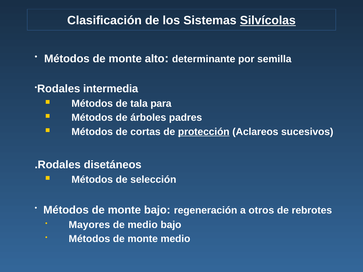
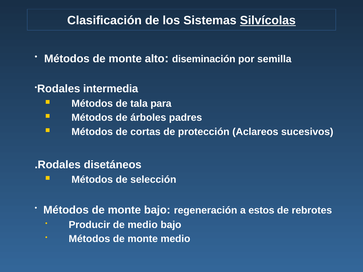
determinante: determinante -> diseminación (204, 59)
protección underline: present -> none (204, 132)
otros: otros -> estos (261, 210)
Mayores: Mayores -> Producir (89, 225)
